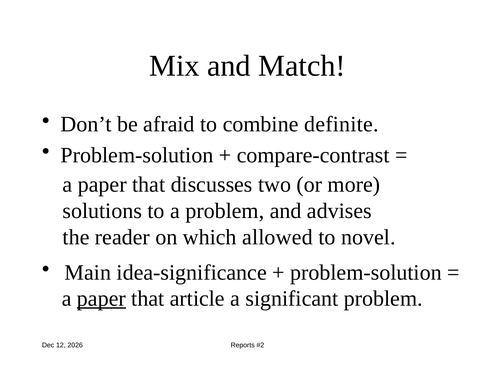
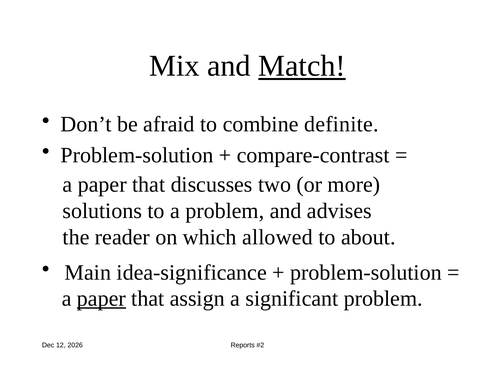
Match underline: none -> present (302, 66)
novel: novel -> about (368, 237)
article: article -> assign (197, 299)
